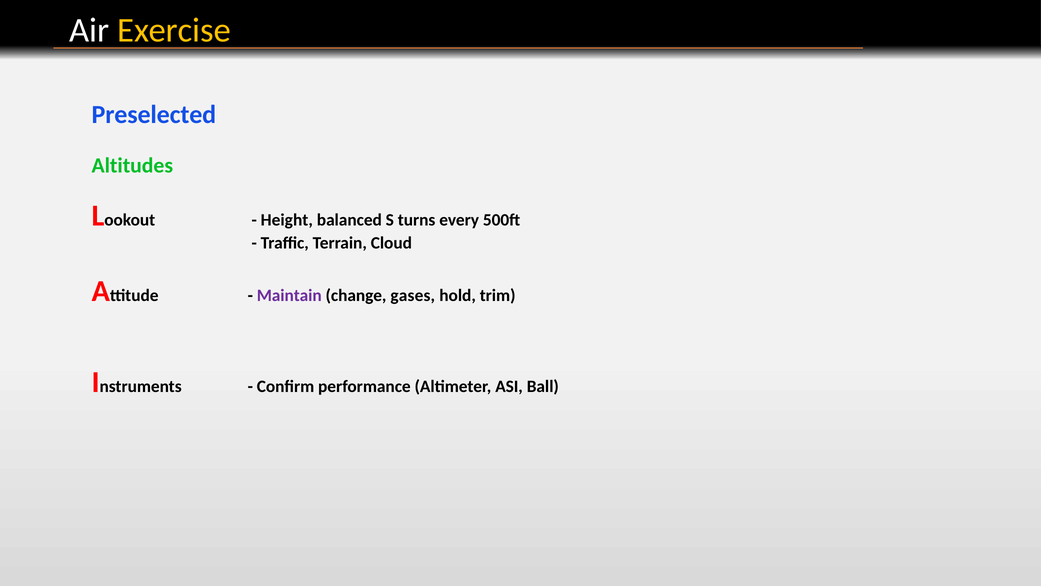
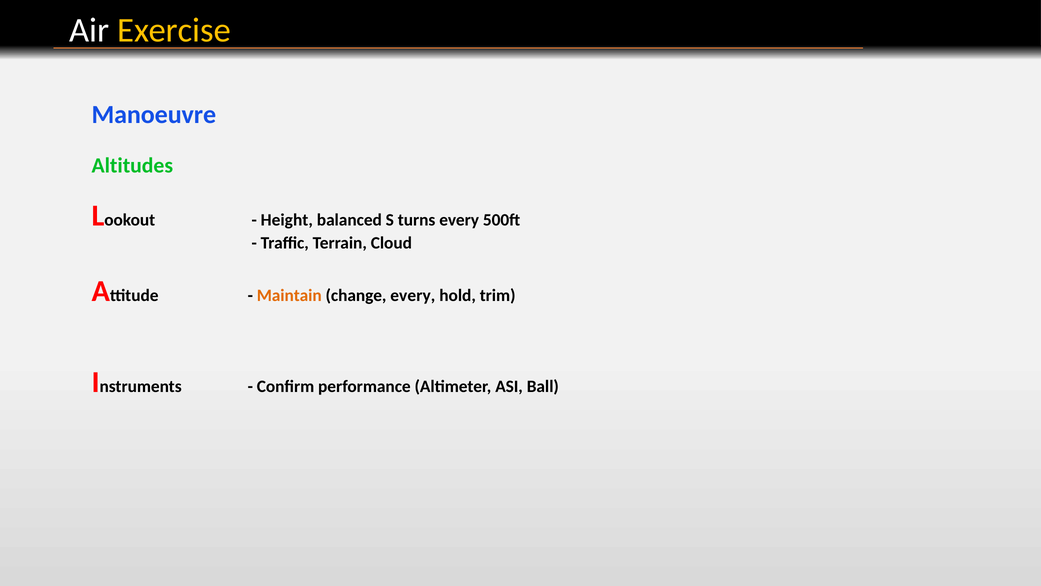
Preselected: Preselected -> Manoeuvre (154, 115)
Maintain colour: purple -> orange (289, 295)
change gases: gases -> every (413, 295)
